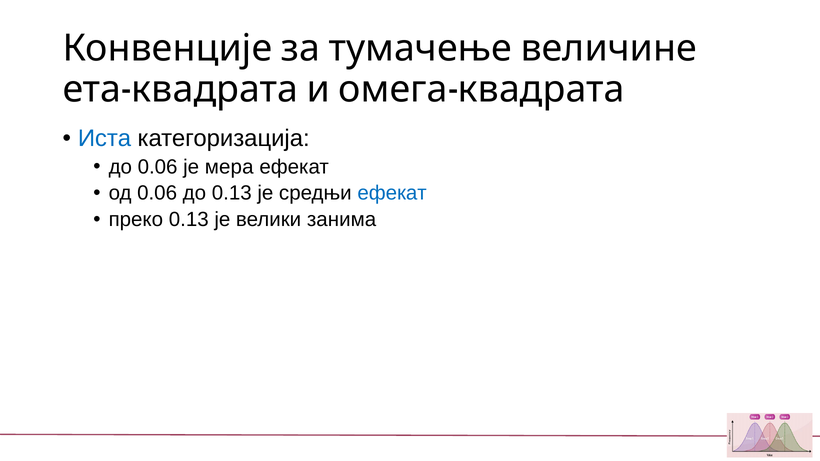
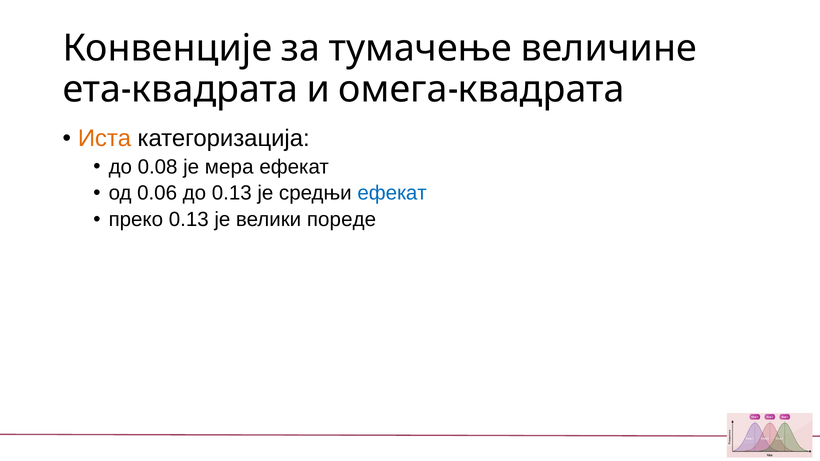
Иста colour: blue -> orange (104, 139)
до 0.06: 0.06 -> 0.08 (158, 167)
занима: занима -> пореде (342, 220)
